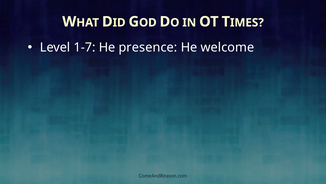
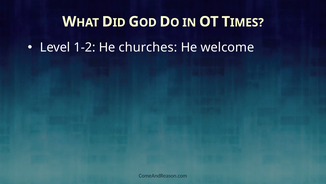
1-7: 1-7 -> 1-2 (85, 47)
presence: presence -> churches (148, 47)
